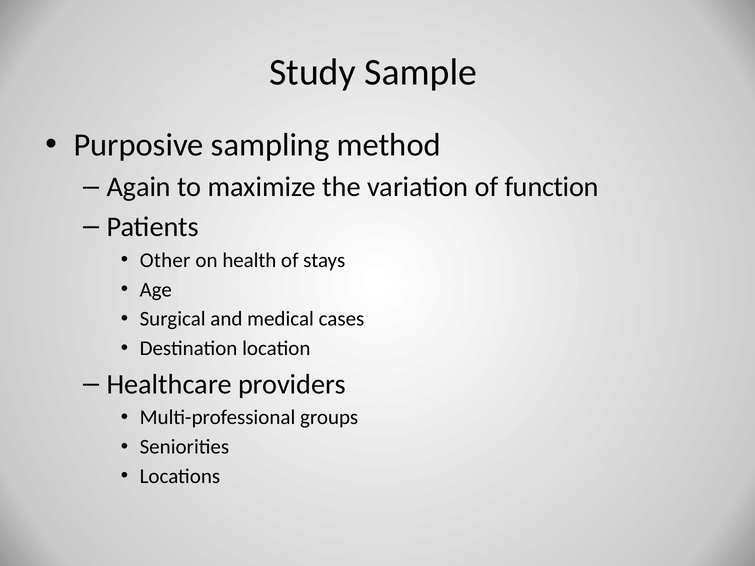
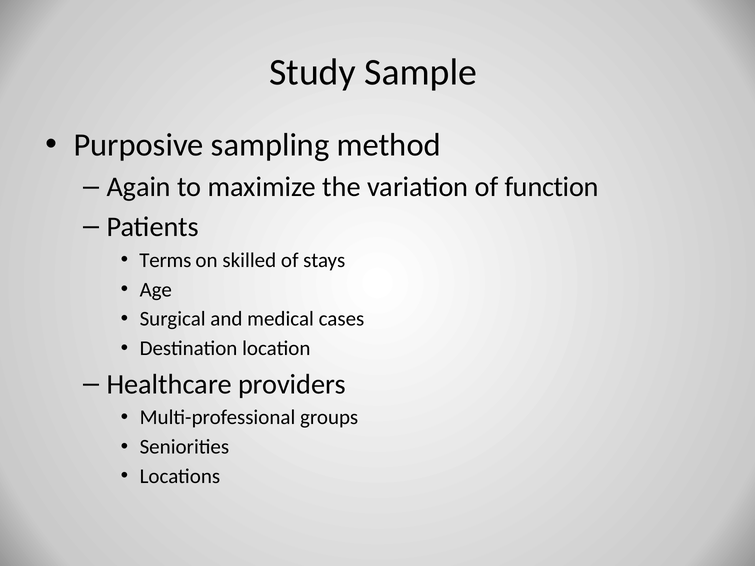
Other: Other -> Terms (165, 260)
health: health -> skilled (249, 260)
